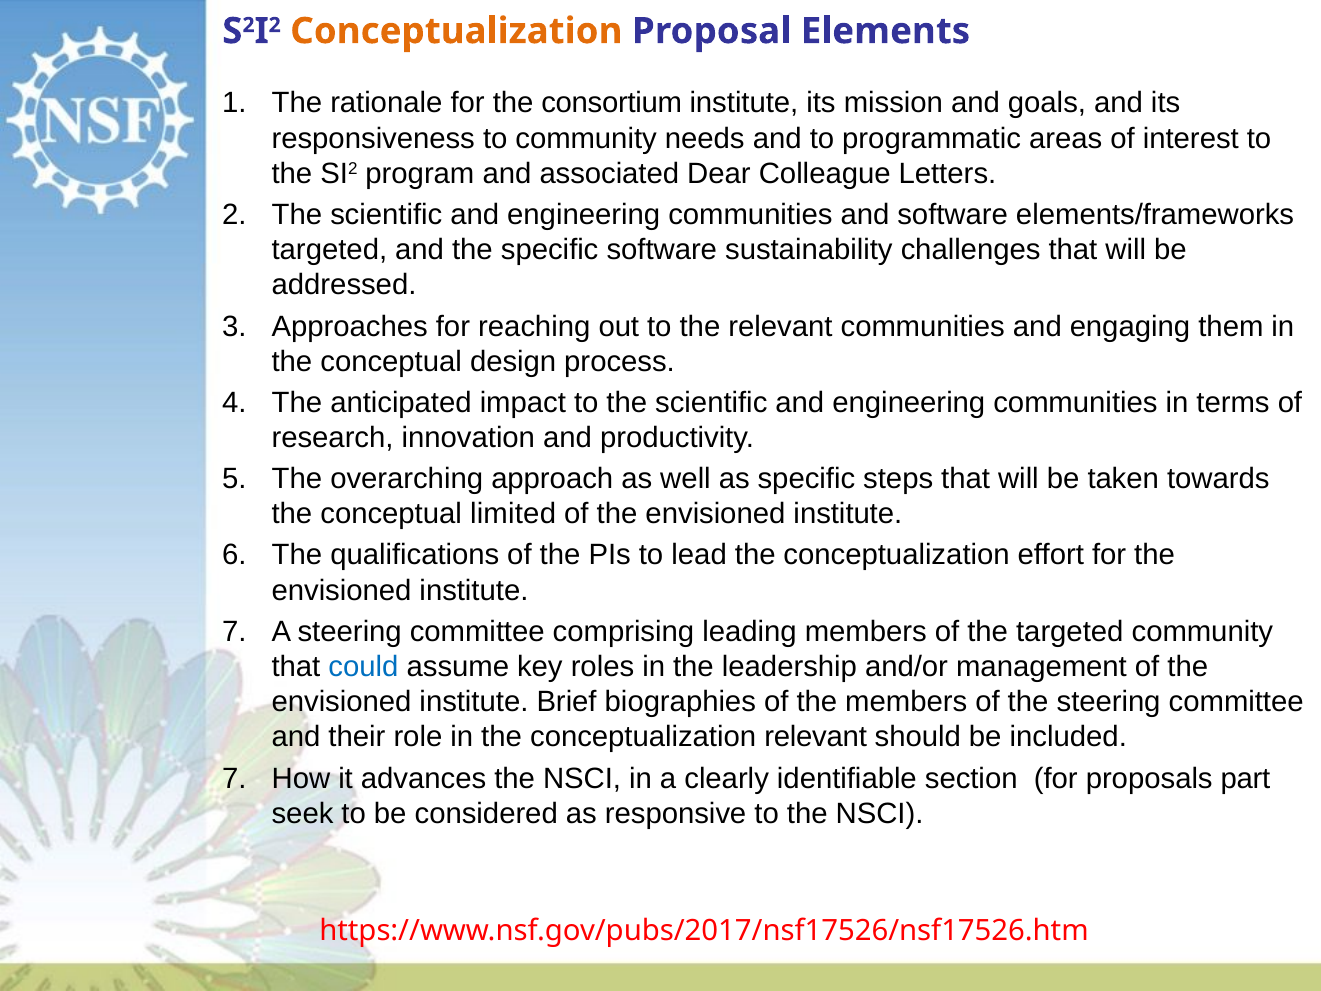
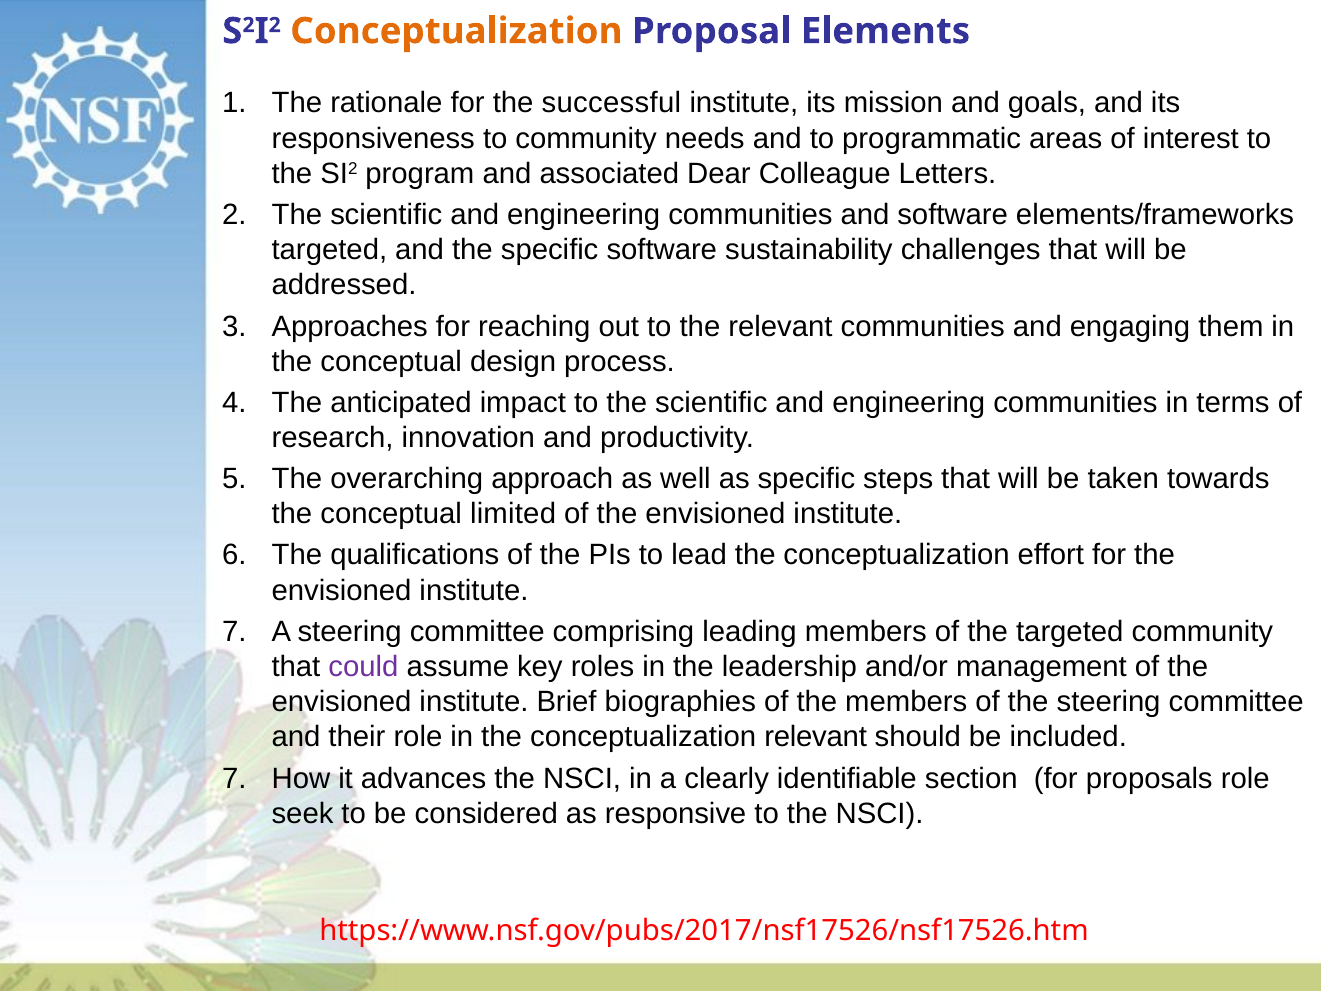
consortium: consortium -> successful (611, 103)
could colour: blue -> purple (363, 667)
proposals part: part -> role (1245, 778)
